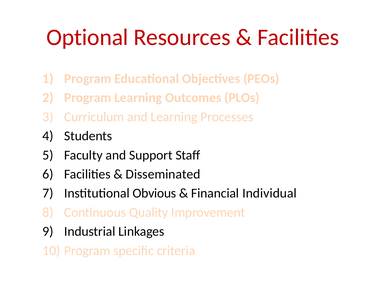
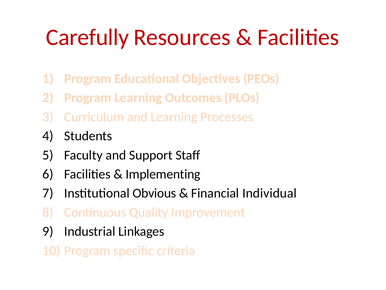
Optional: Optional -> Carefully (87, 37)
Disseminated: Disseminated -> Implementing (163, 174)
